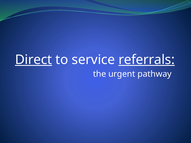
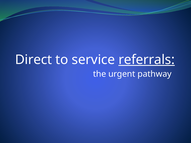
Direct underline: present -> none (34, 60)
